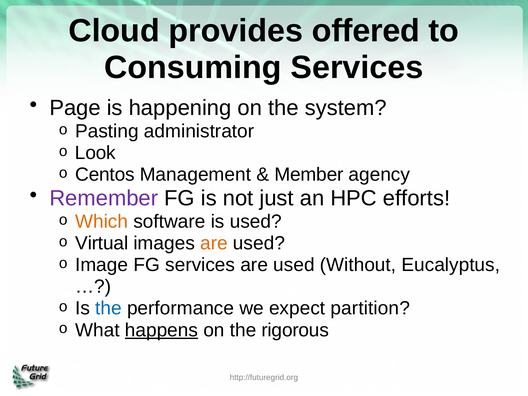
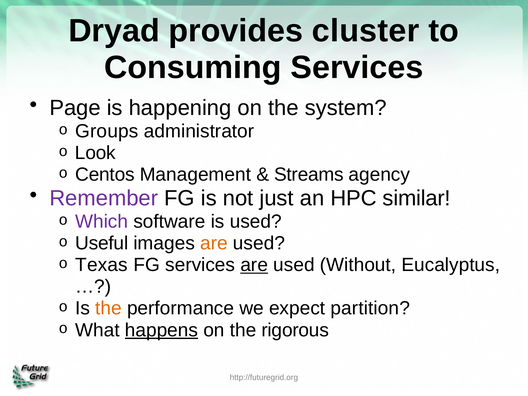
Cloud: Cloud -> Dryad (114, 31)
offered: offered -> cluster (366, 31)
Pasting: Pasting -> Groups (107, 131)
Member: Member -> Streams (309, 175)
efforts: efforts -> similar (417, 198)
Which colour: orange -> purple (102, 221)
Virtual: Virtual -> Useful (102, 243)
Image: Image -> Texas (102, 265)
are underline: none -> present (254, 265)
the colour: blue -> orange (109, 308)
